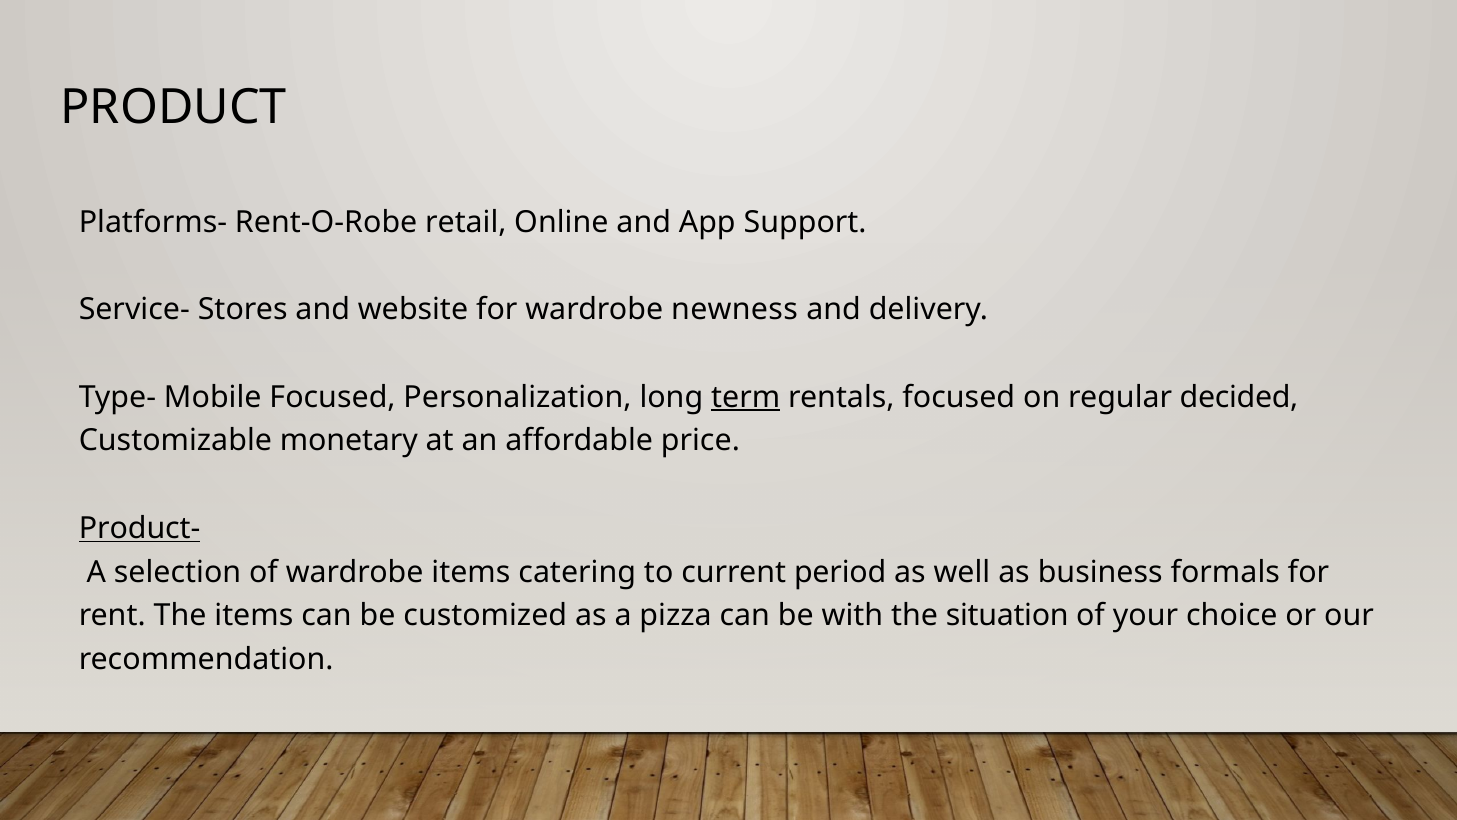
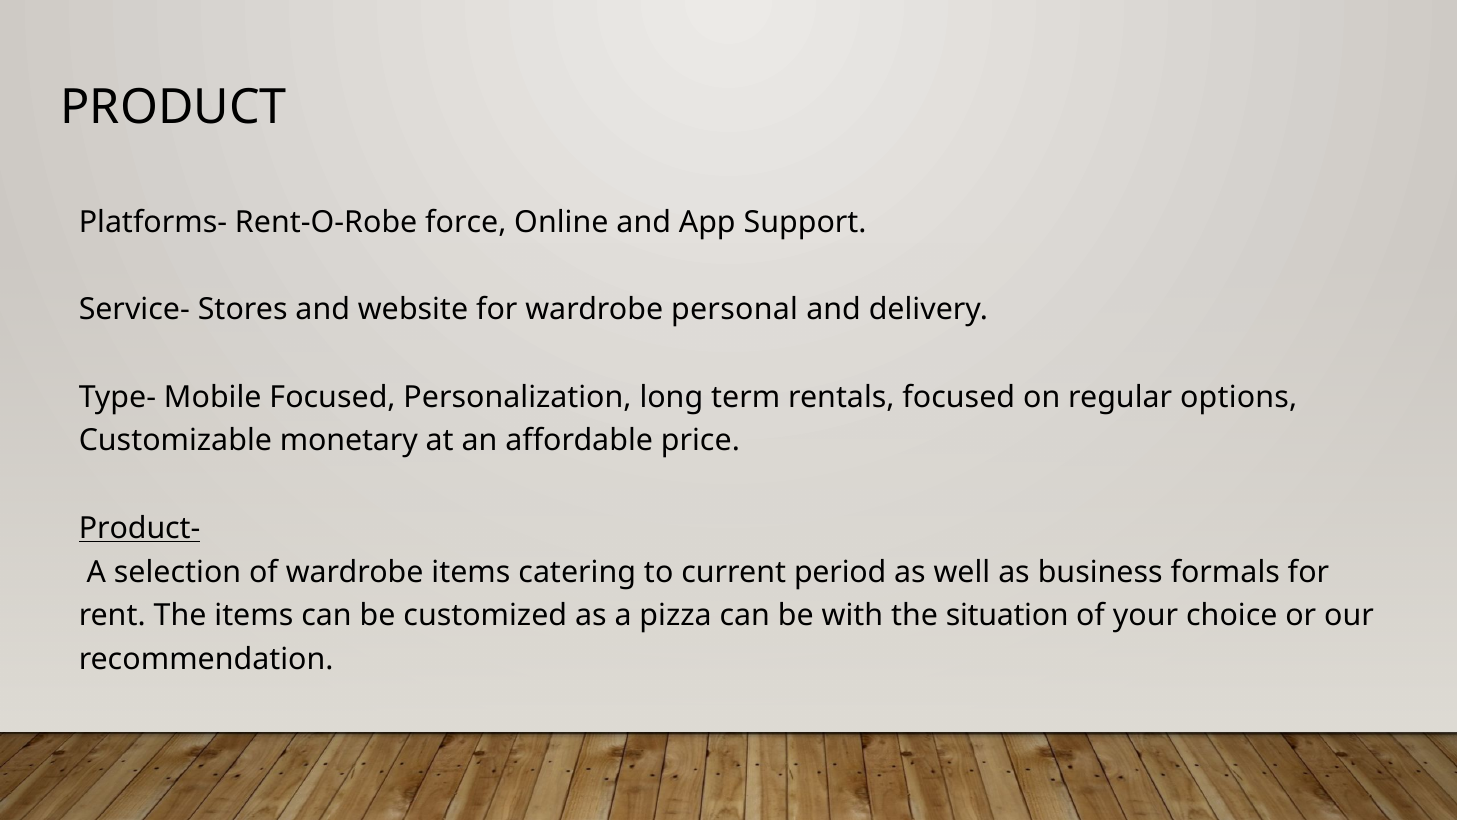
retail: retail -> force (466, 222)
newness: newness -> personal (735, 310)
term underline: present -> none (746, 397)
decided: decided -> options (1239, 397)
